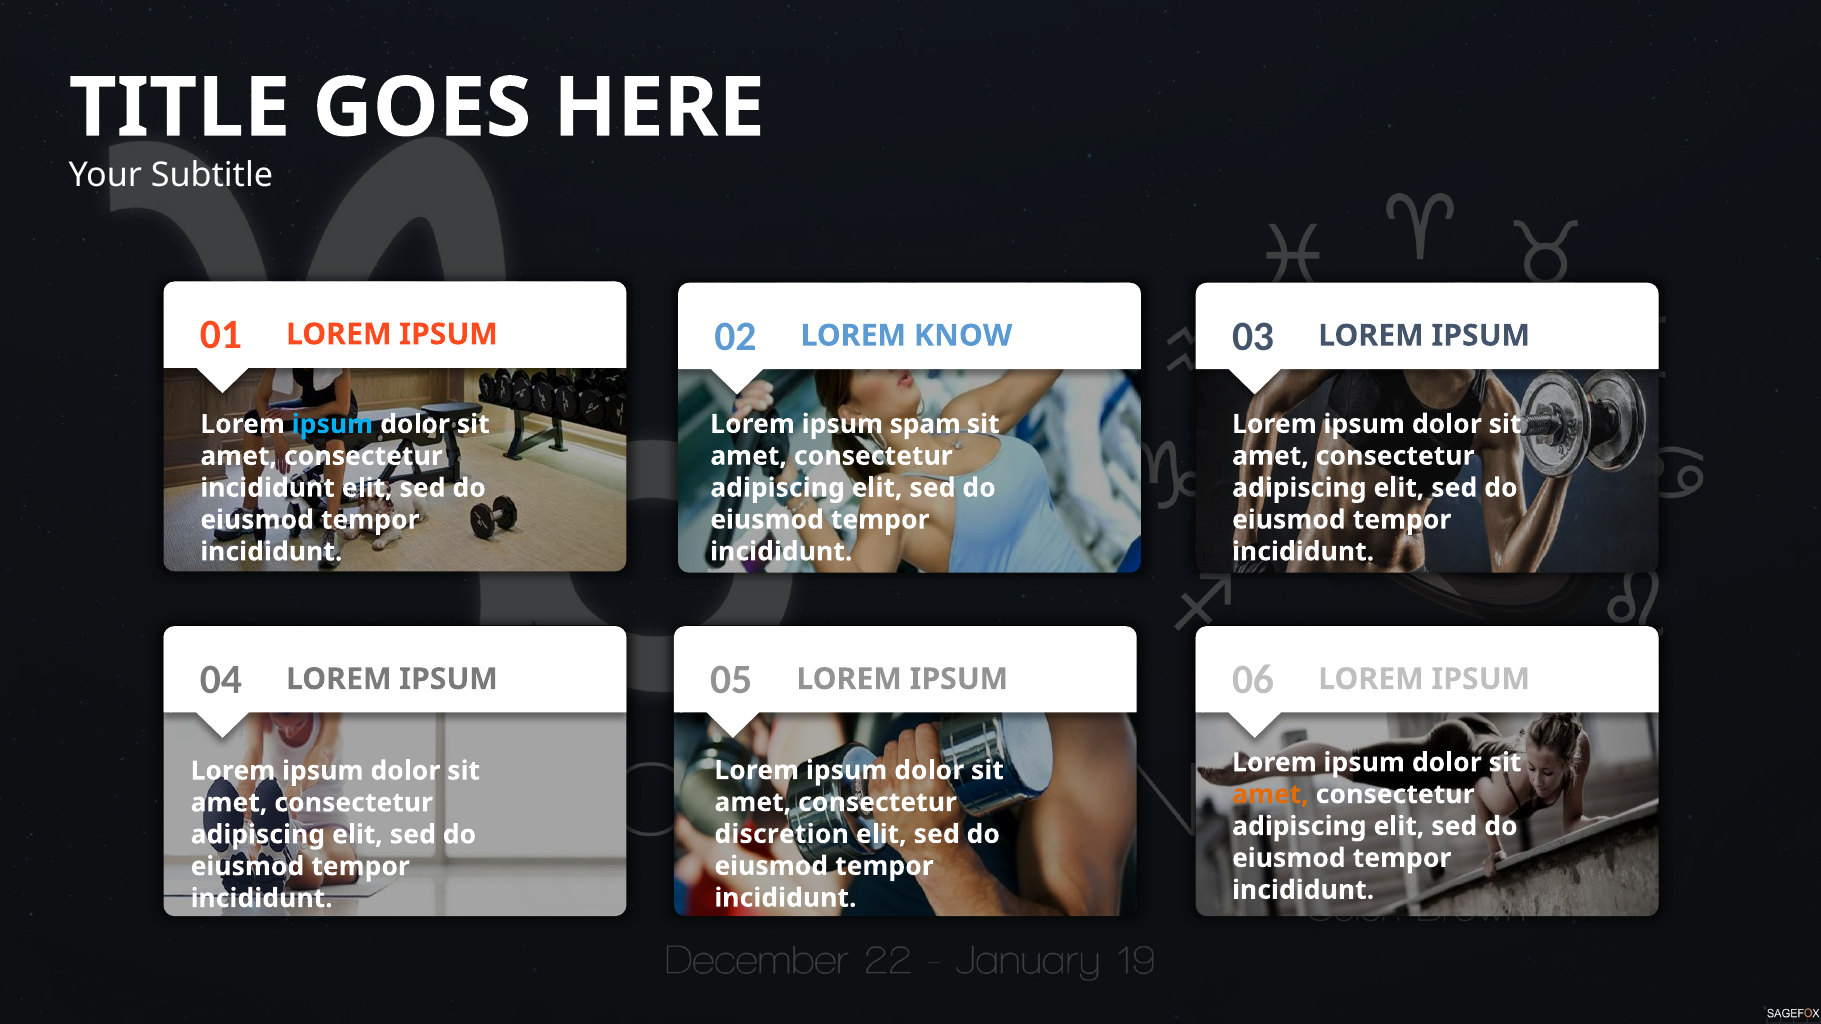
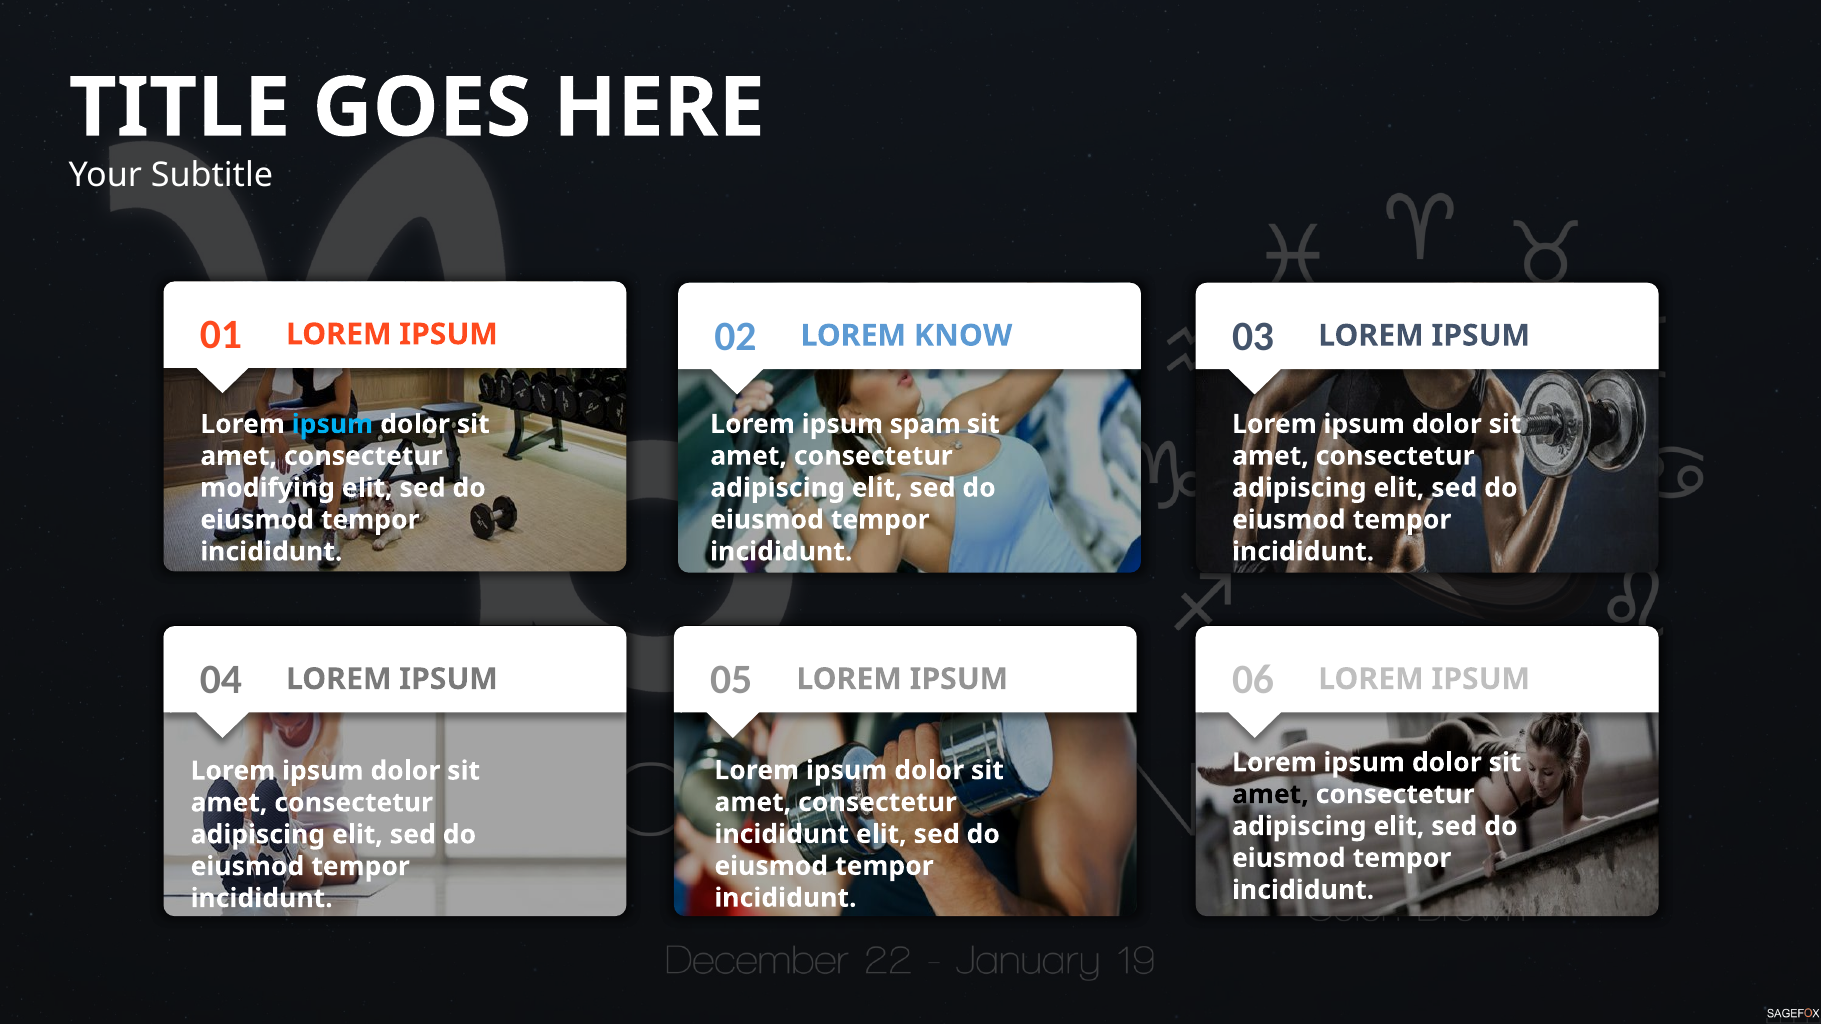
incididunt: incididunt -> modifying (268, 488)
amet colour: orange -> black (1270, 795)
discretion: discretion -> incididunt (782, 834)
